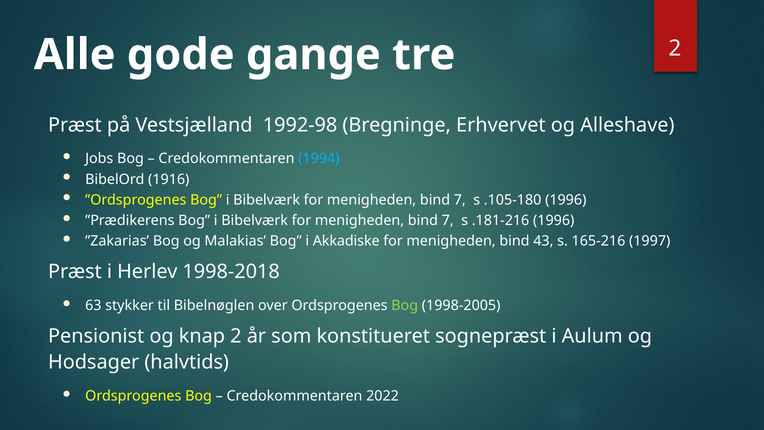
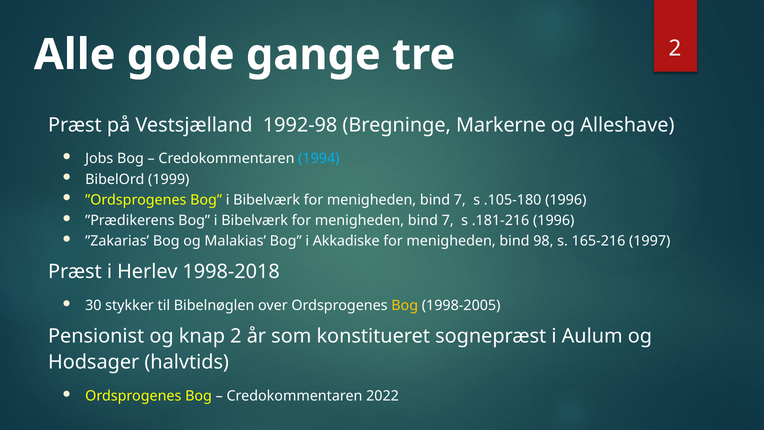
Erhvervet: Erhvervet -> Markerne (501, 125)
1916: 1916 -> 1999 (169, 179)
43: 43 -> 98 (543, 241)
63: 63 -> 30 (93, 305)
Bog colour: light green -> yellow (405, 305)
